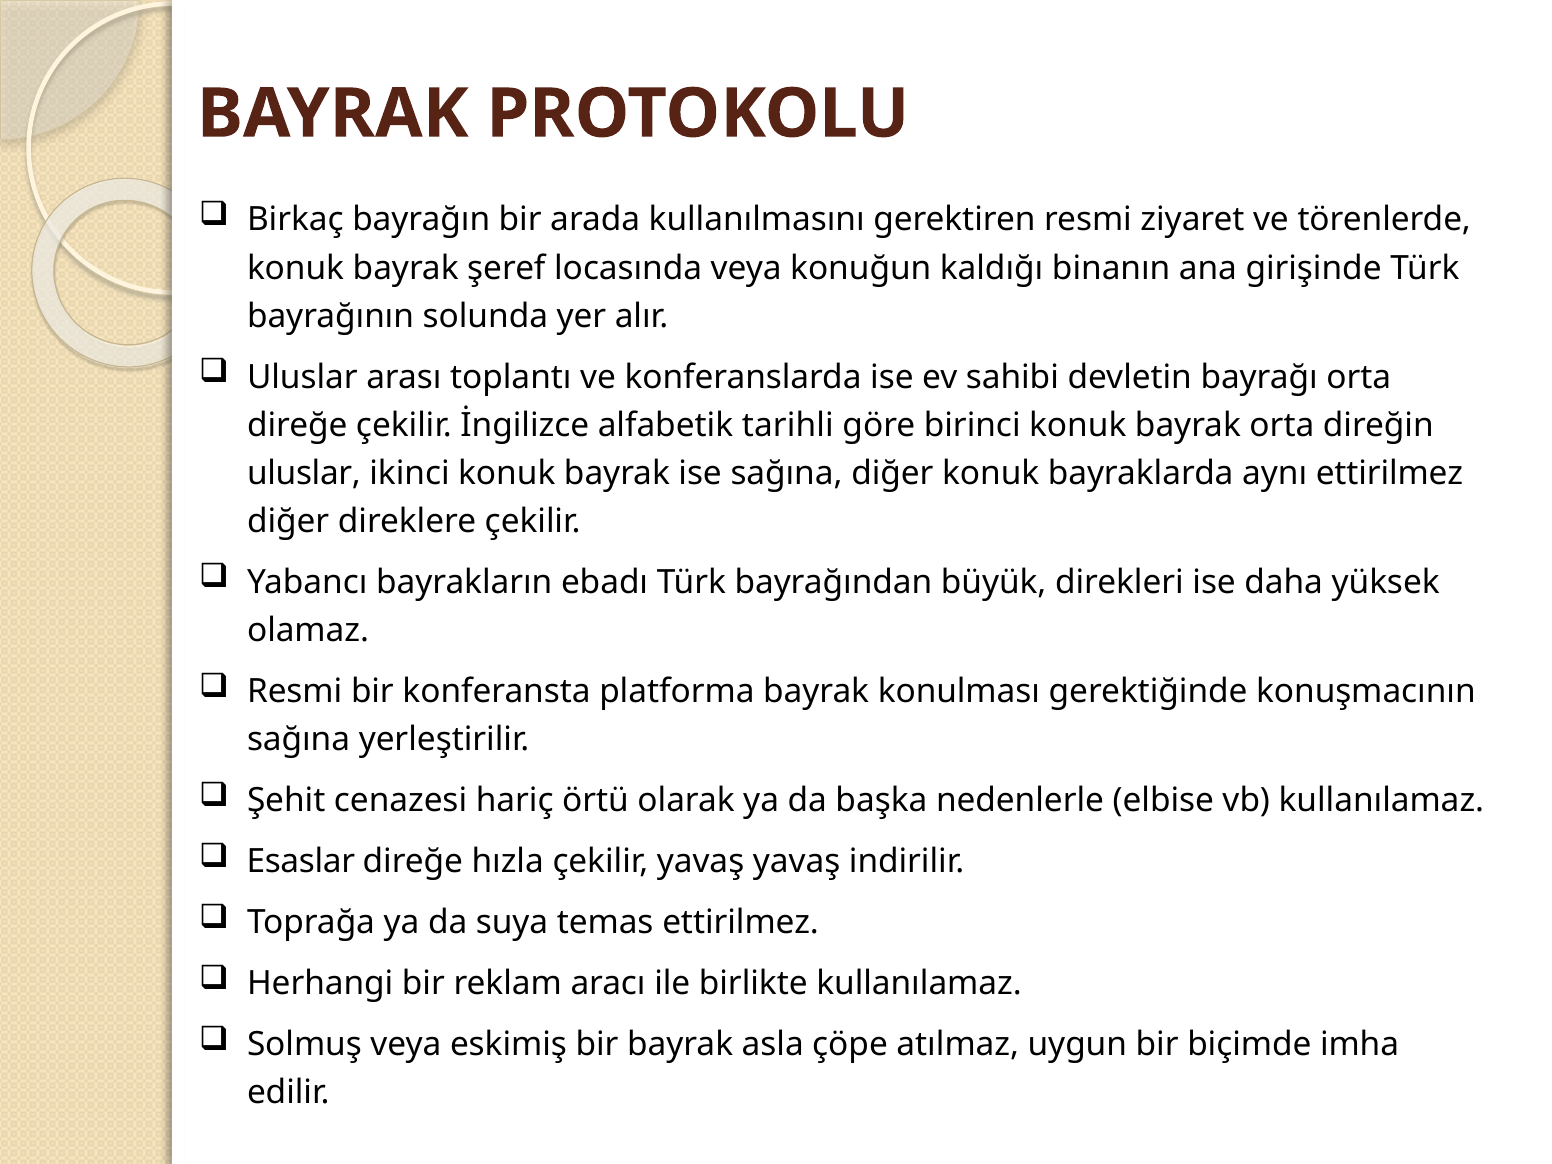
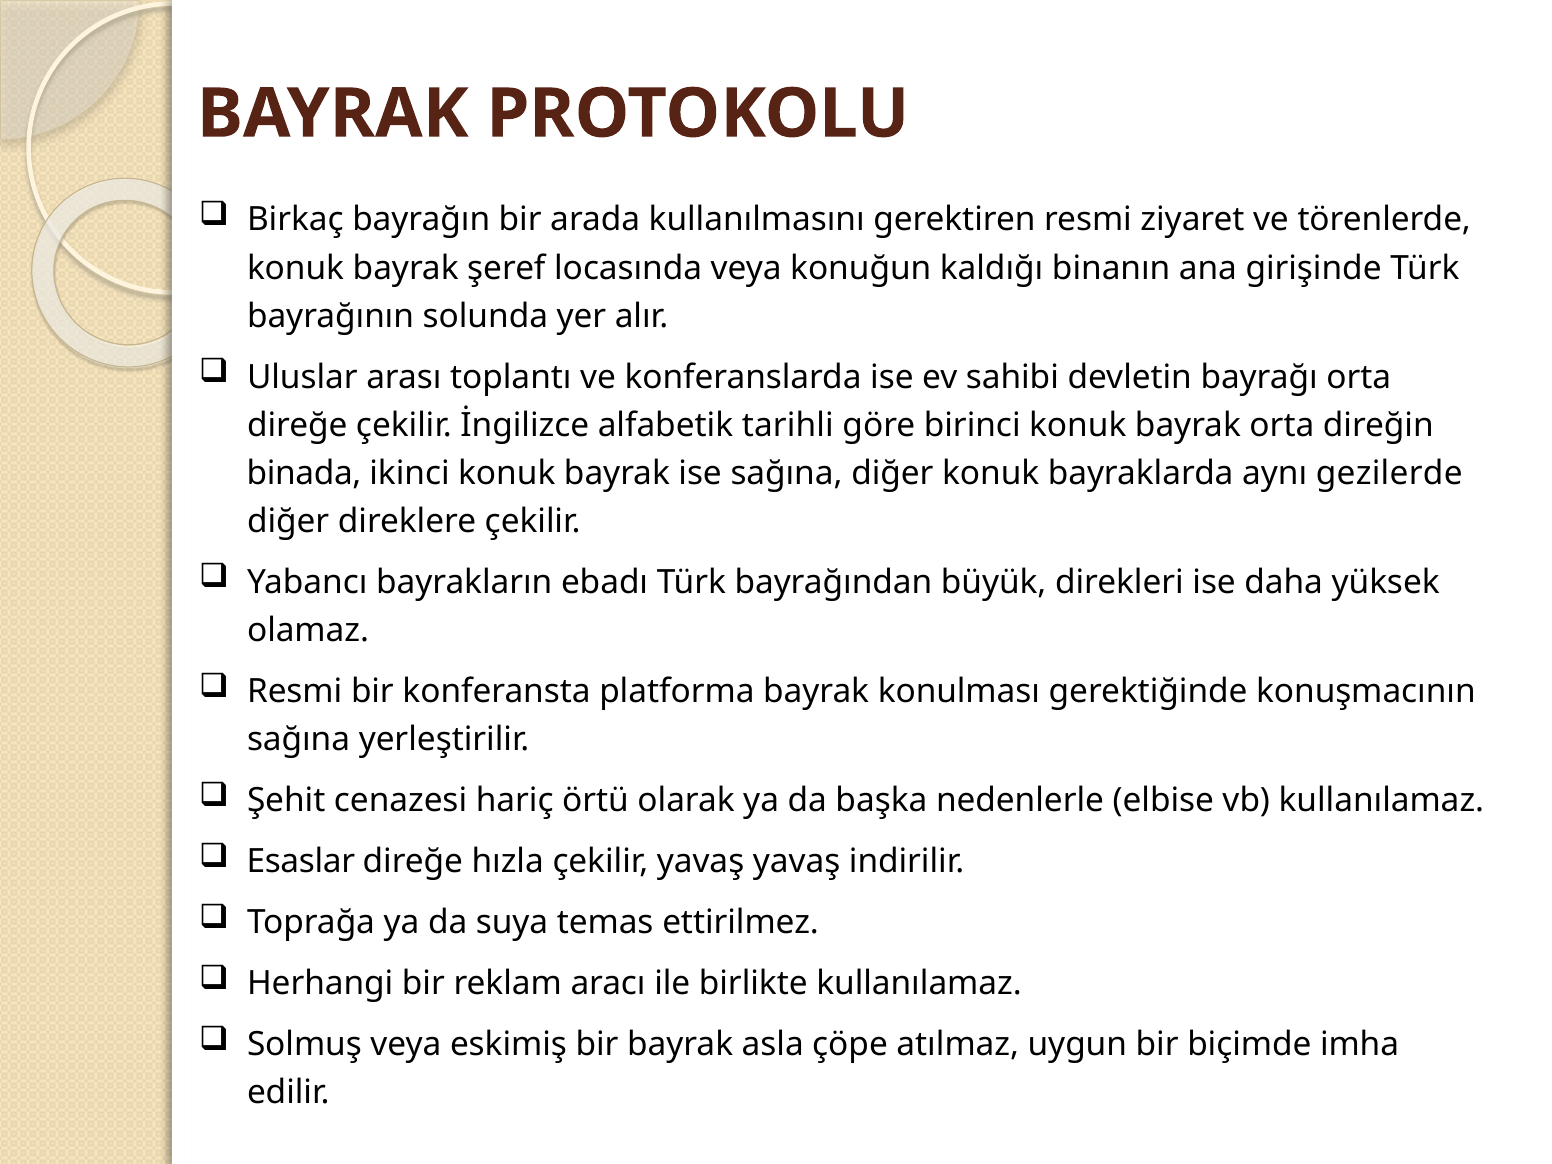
uluslar: uluslar -> binada (304, 473)
aynı ettirilmez: ettirilmez -> gezilerde (1389, 473)
